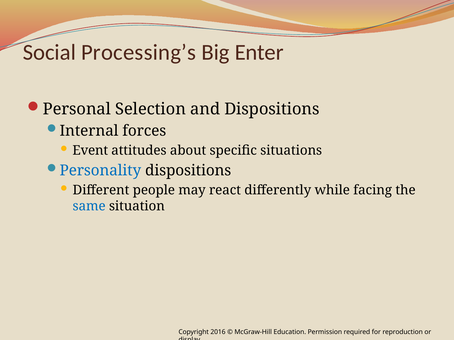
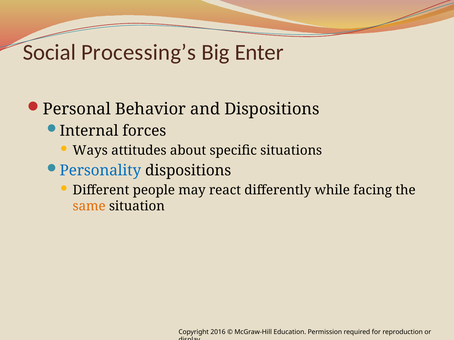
Selection: Selection -> Behavior (151, 109)
Event: Event -> Ways (90, 151)
same colour: blue -> orange (89, 206)
